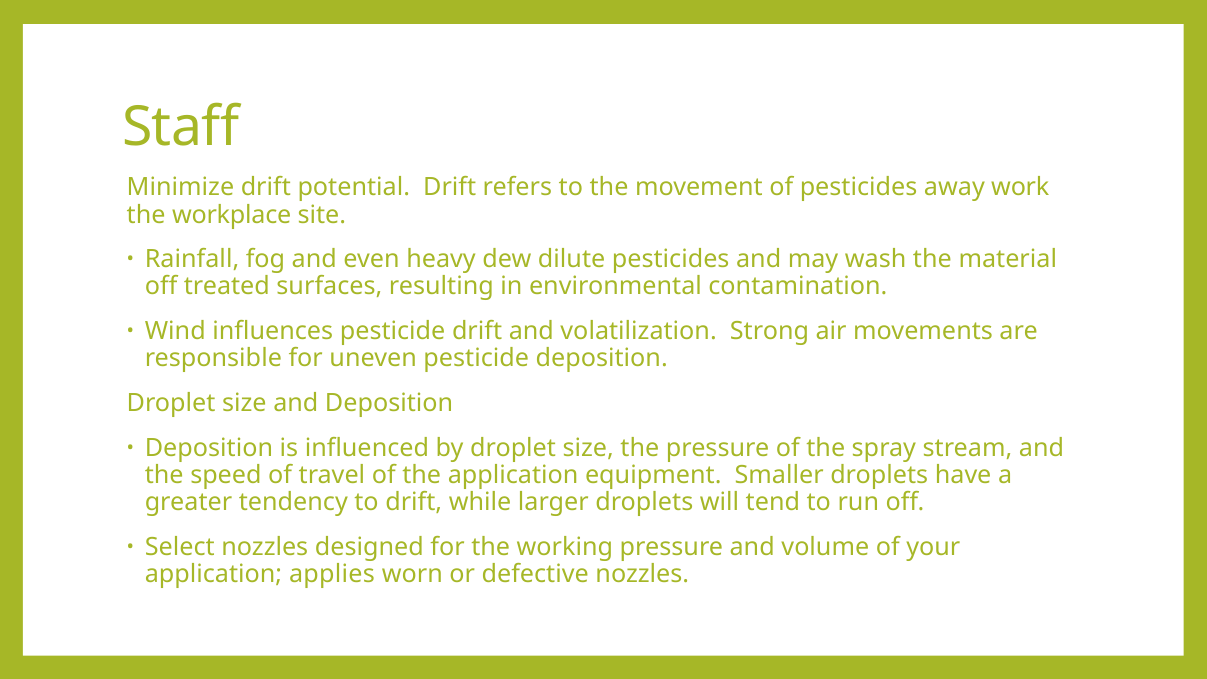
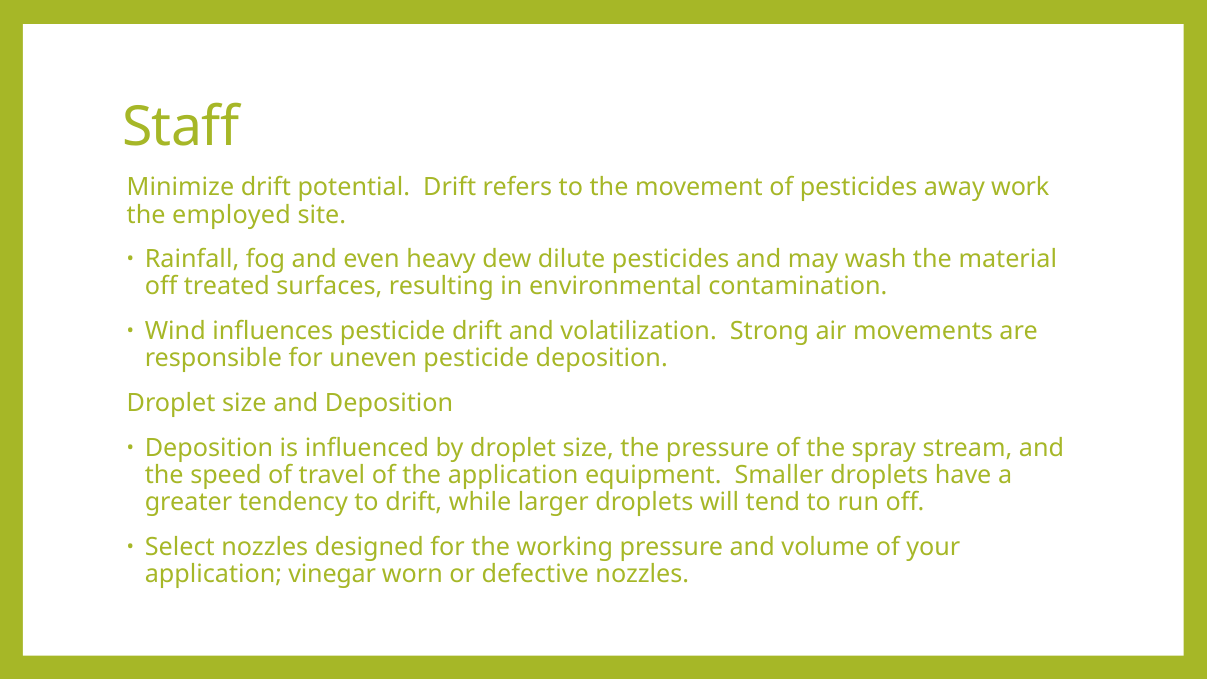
workplace: workplace -> employed (231, 215)
applies: applies -> vinegar (332, 574)
